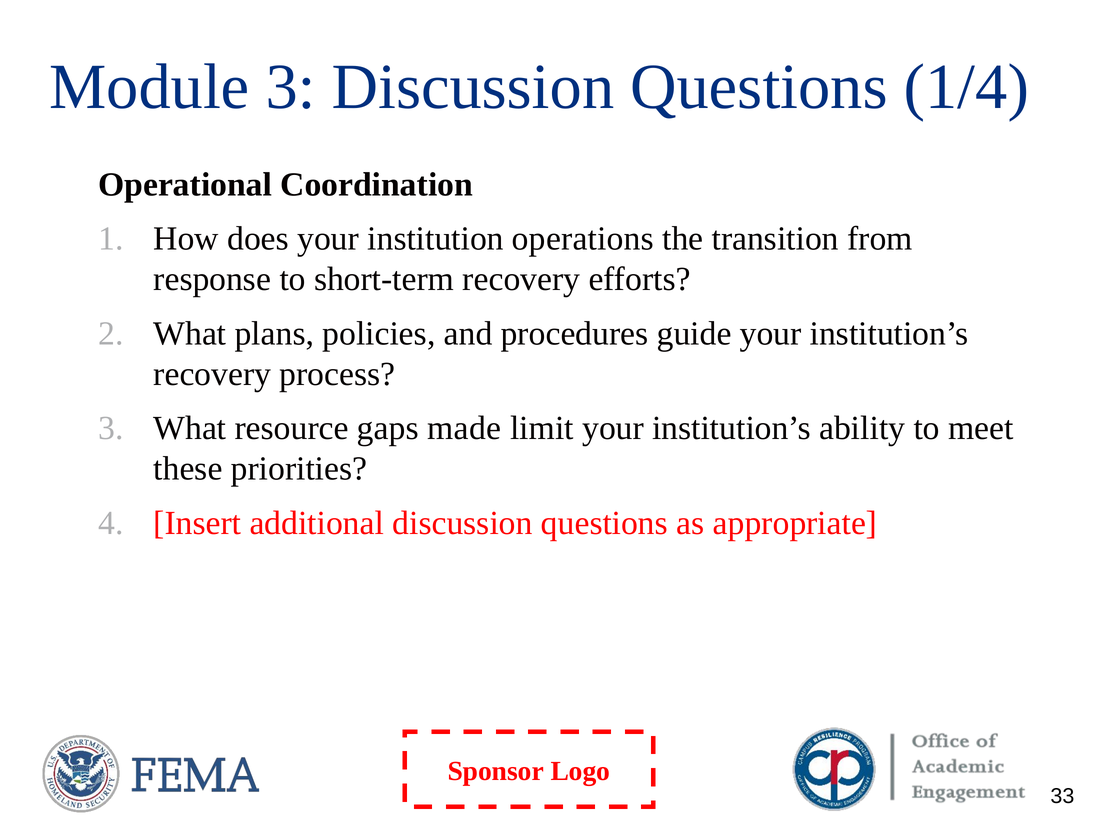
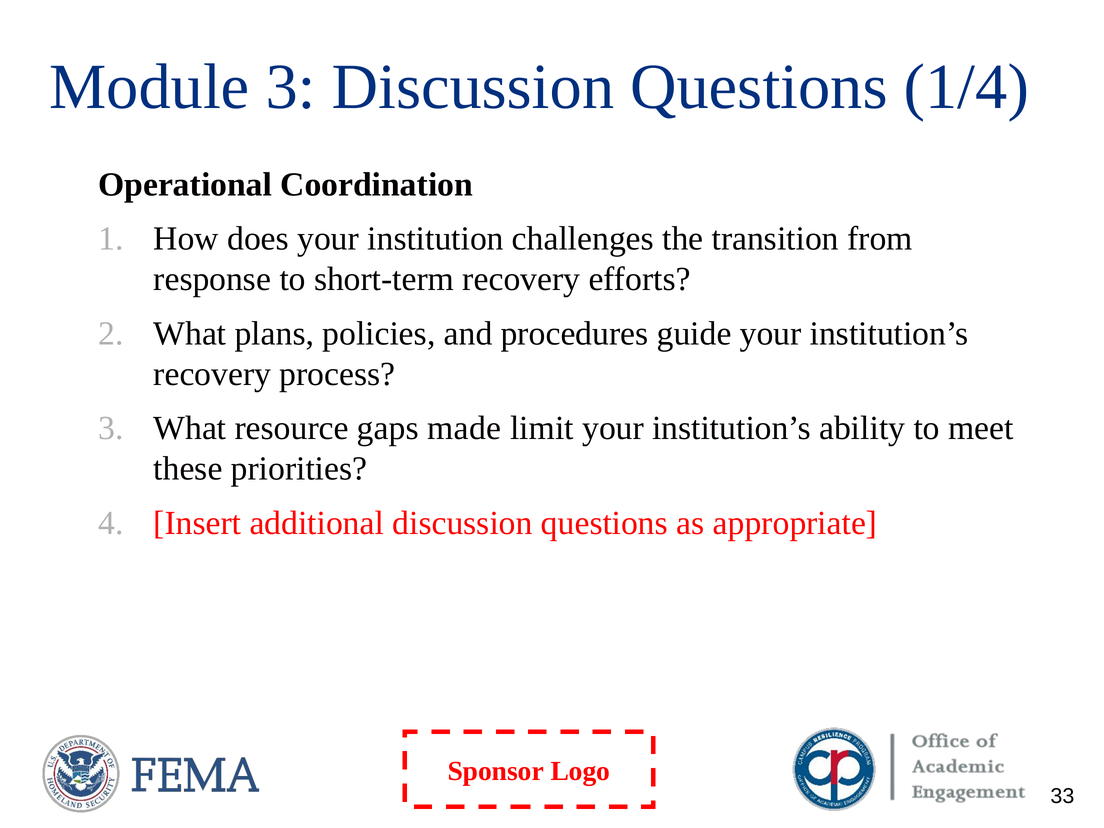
operations: operations -> challenges (583, 239)
